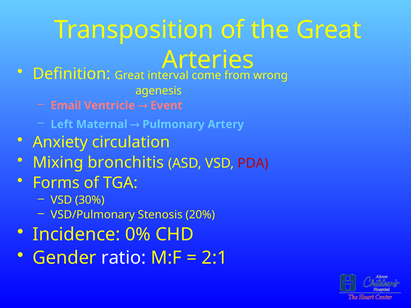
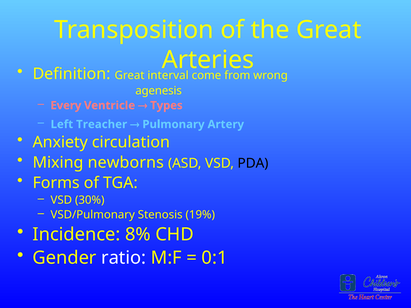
Email: Email -> Every (66, 106)
Event: Event -> Types (166, 106)
Maternal: Maternal -> Treacher (102, 124)
bronchitis: bronchitis -> newborns (126, 163)
PDA colour: red -> black (253, 163)
20%: 20% -> 19% (200, 215)
0%: 0% -> 8% (138, 235)
2:1: 2:1 -> 0:1 (215, 258)
